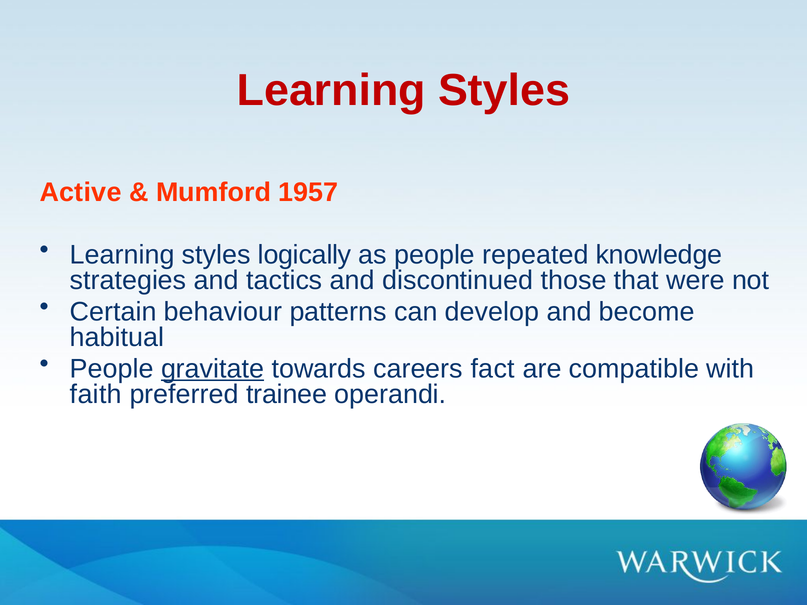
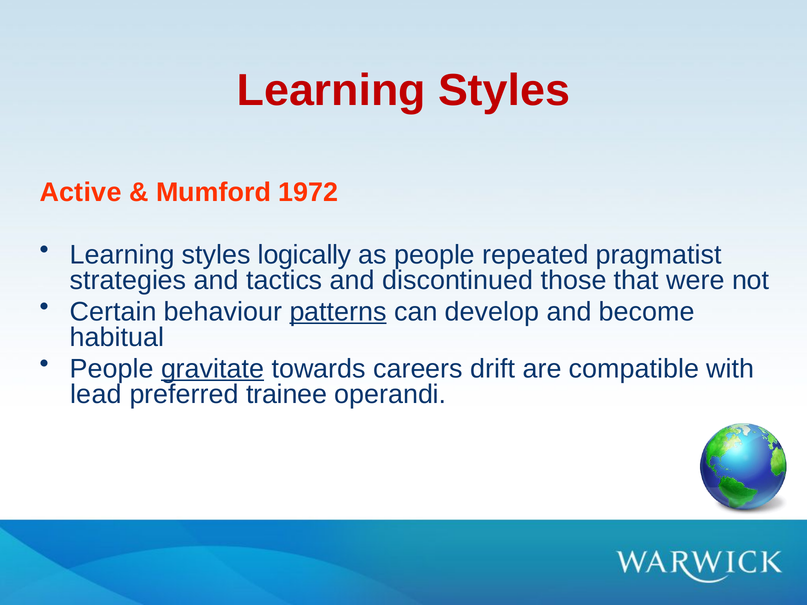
1957: 1957 -> 1972 (308, 192)
knowledge: knowledge -> pragmatist (659, 255)
patterns underline: none -> present (338, 312)
fact: fact -> drift (493, 369)
faith: faith -> lead (96, 395)
